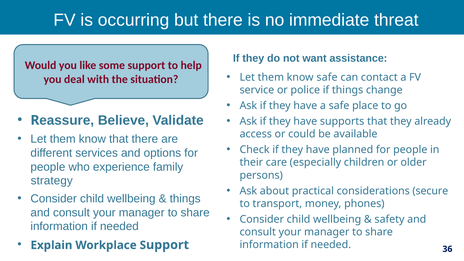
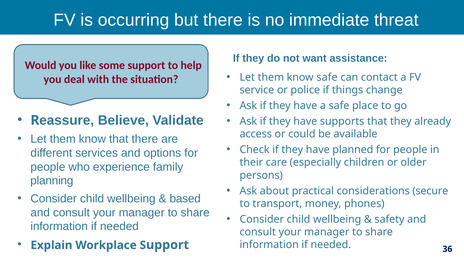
strategy: strategy -> planning (52, 181)
things: things -> based (185, 199)
